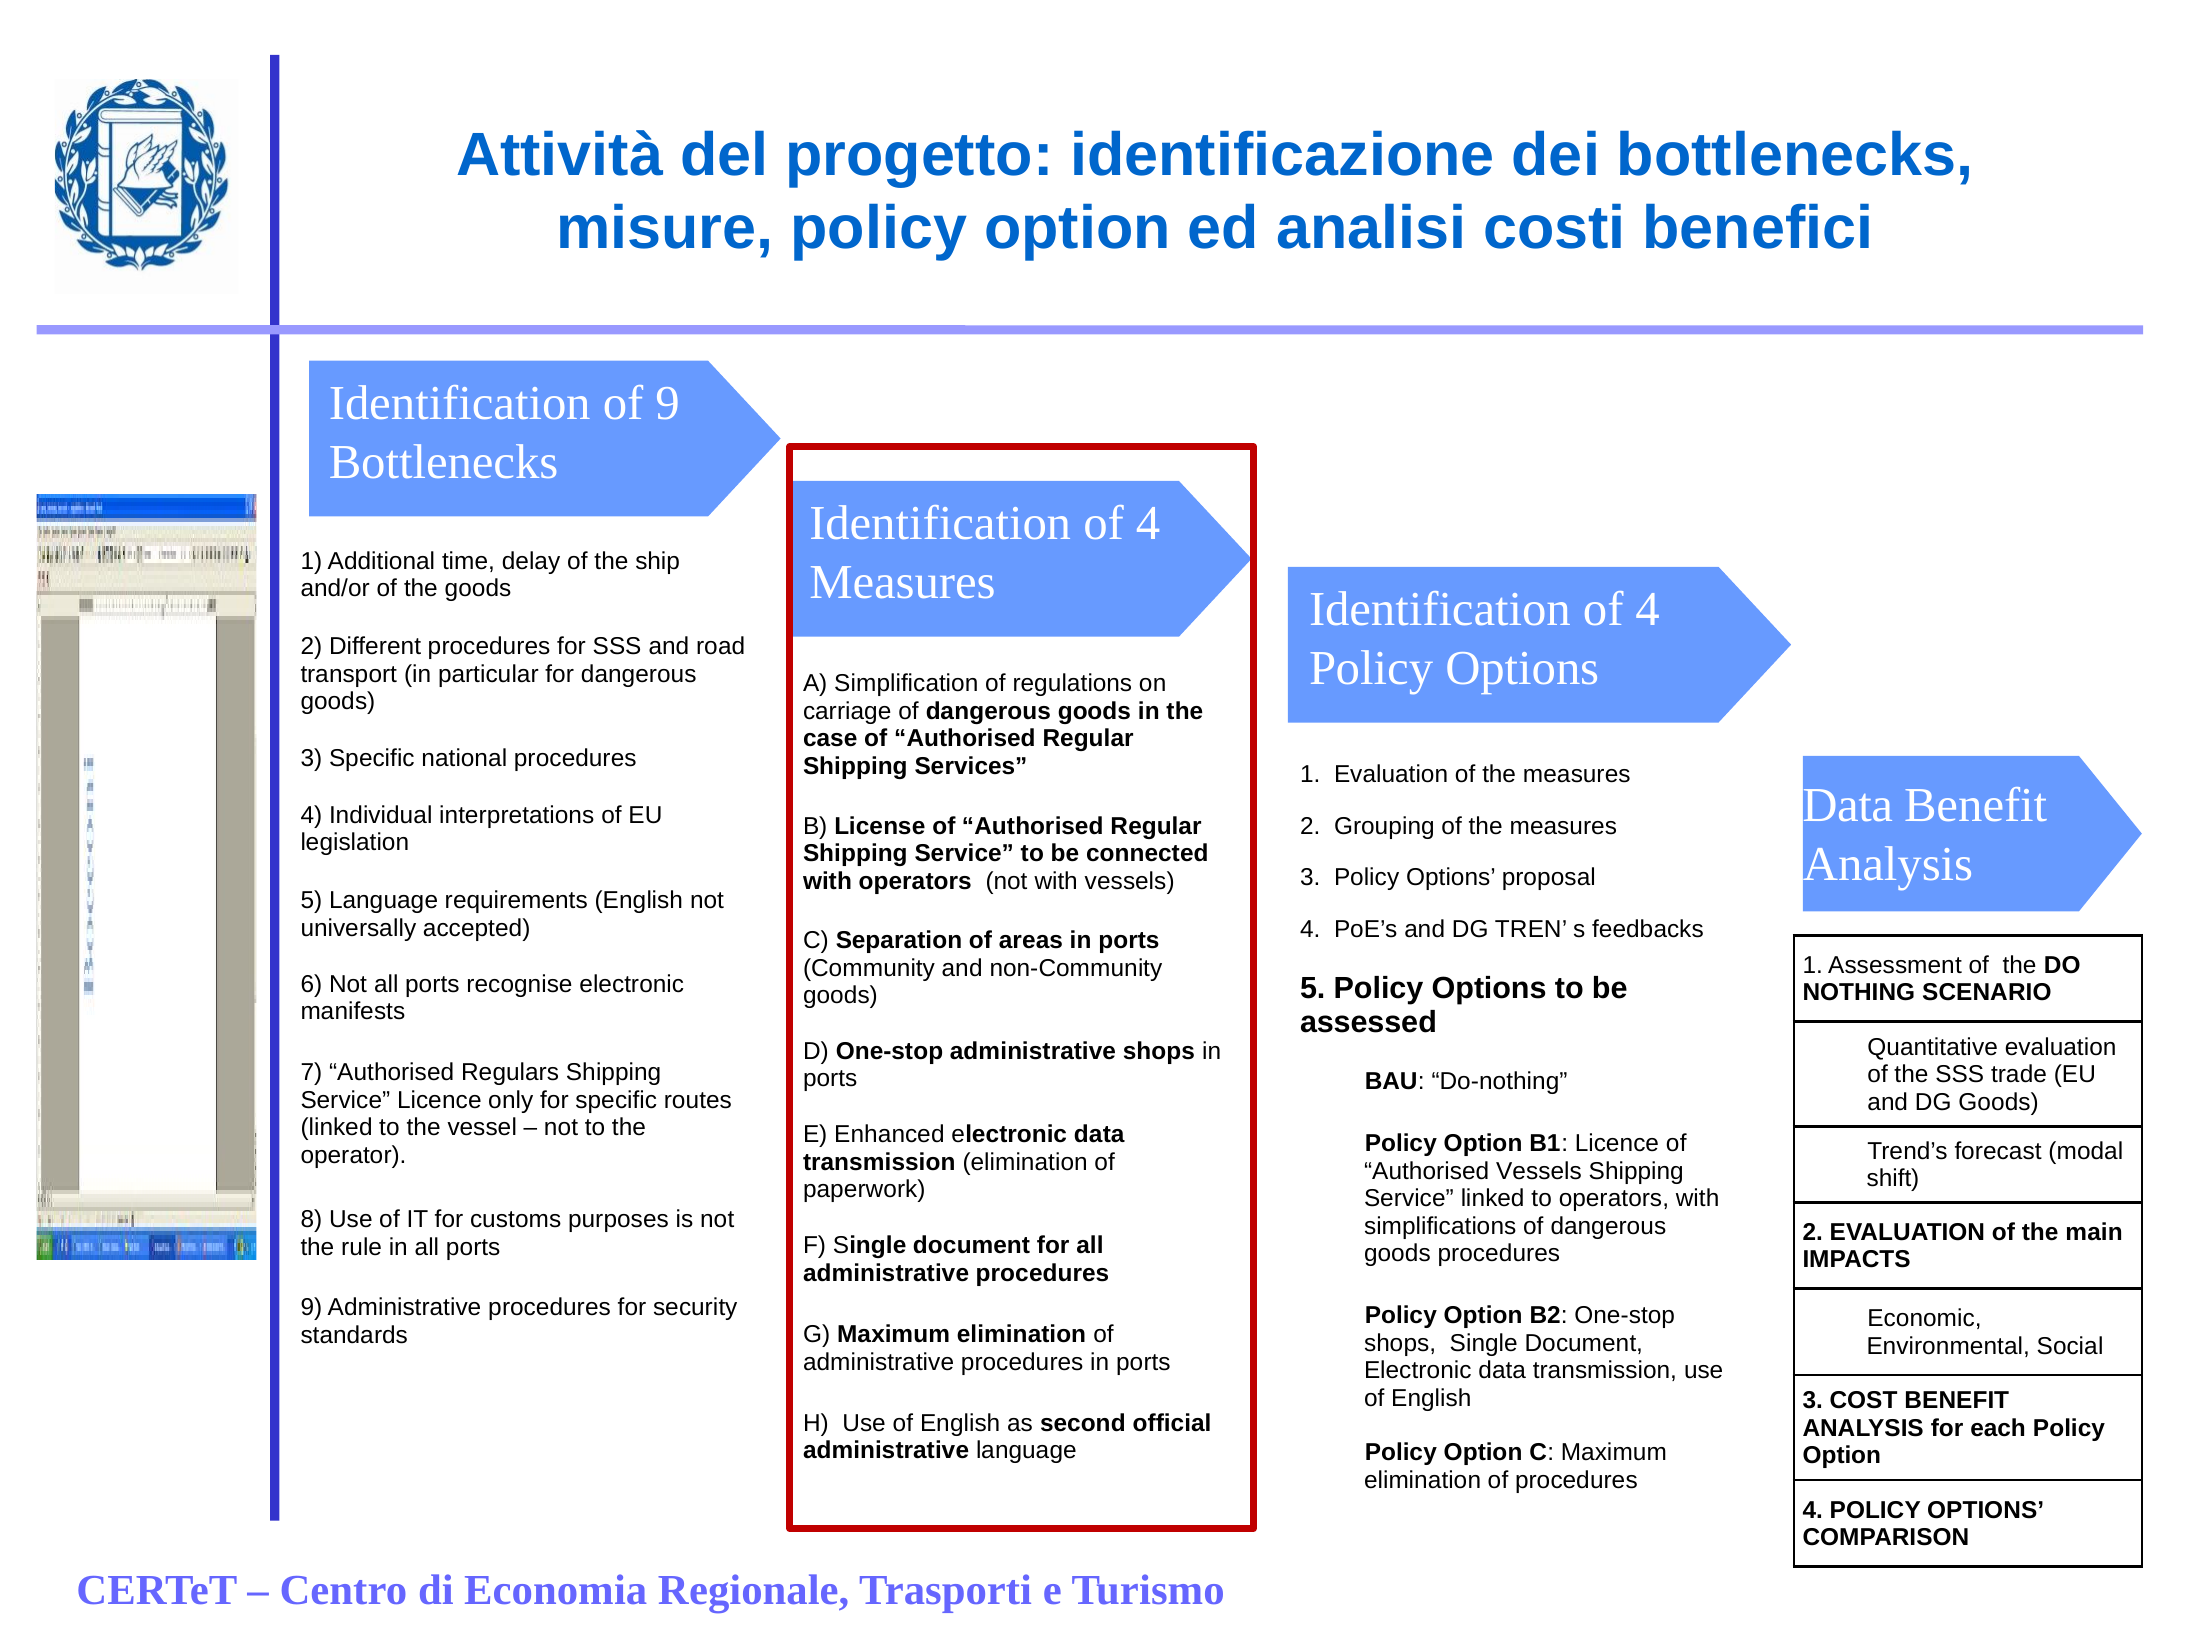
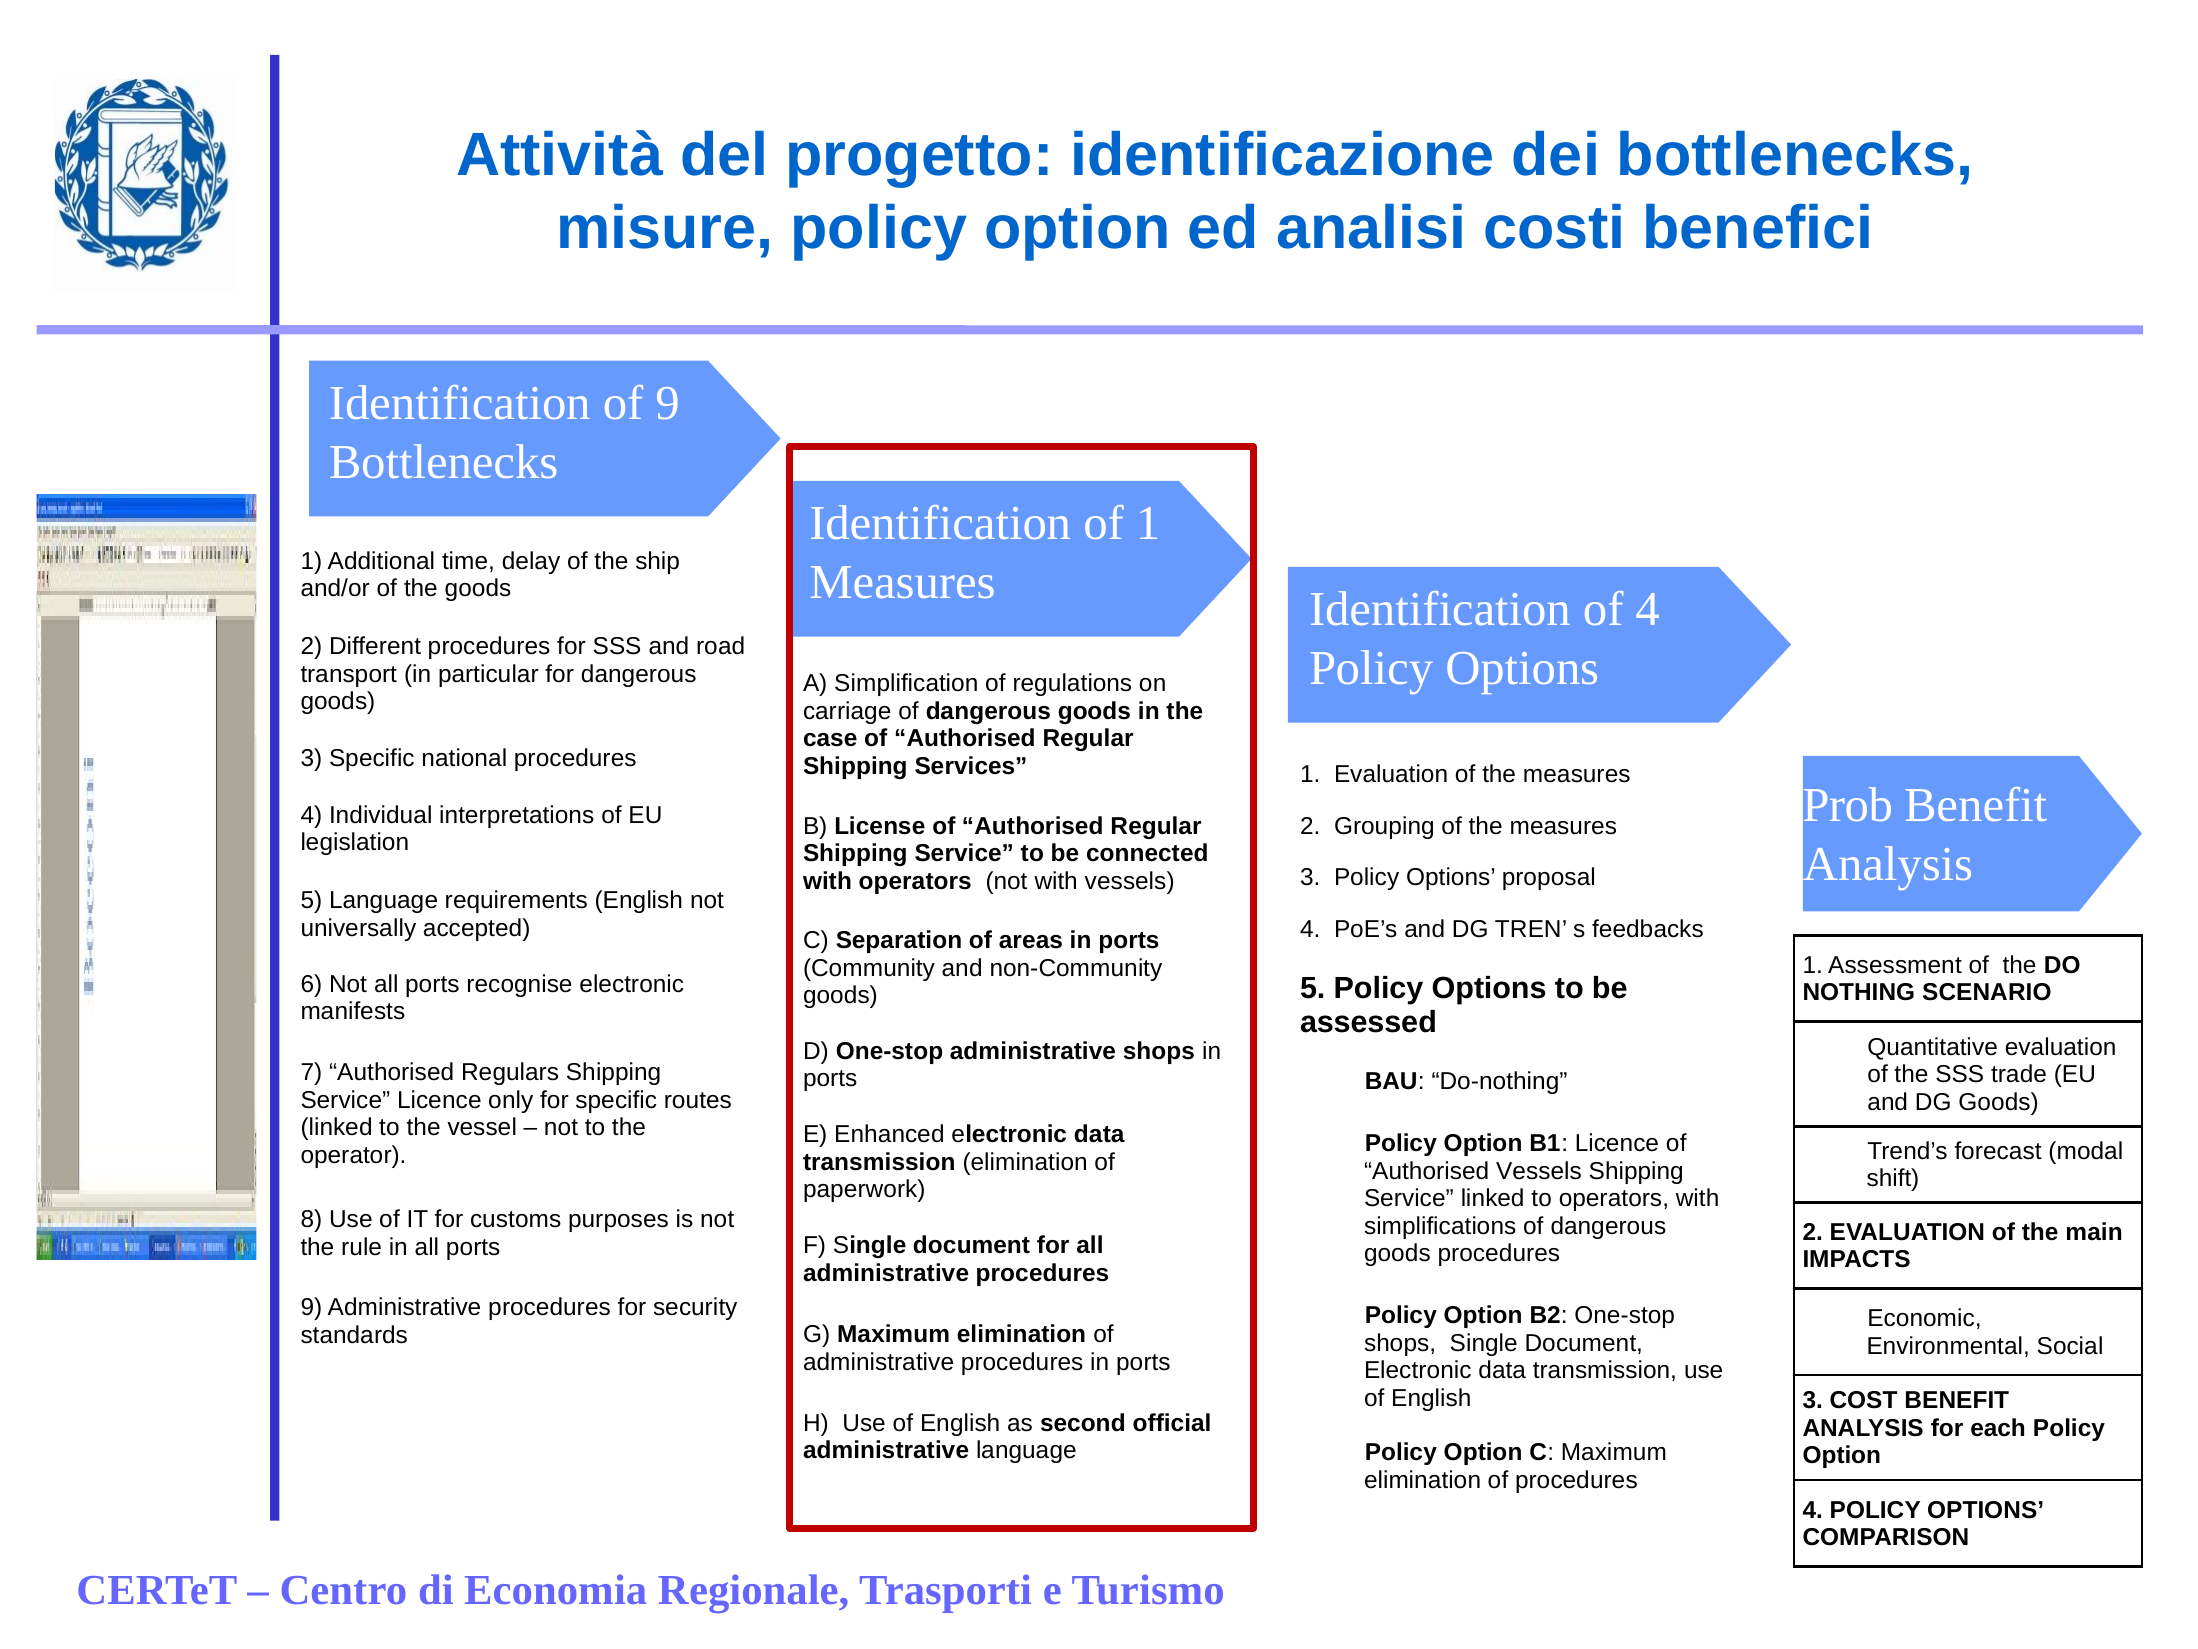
4: 4 -> 1 (1148, 524)
Data: Data -> Prob (1848, 805)
